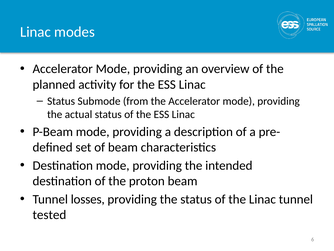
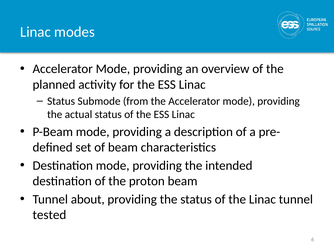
losses: losses -> about (88, 199)
